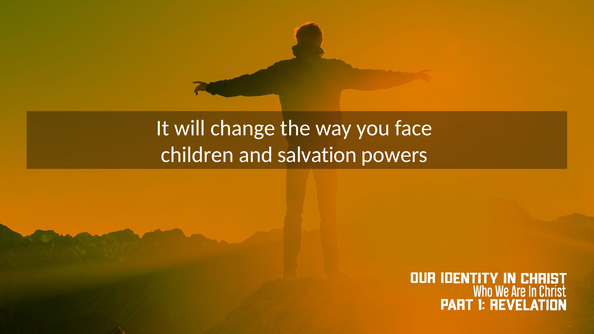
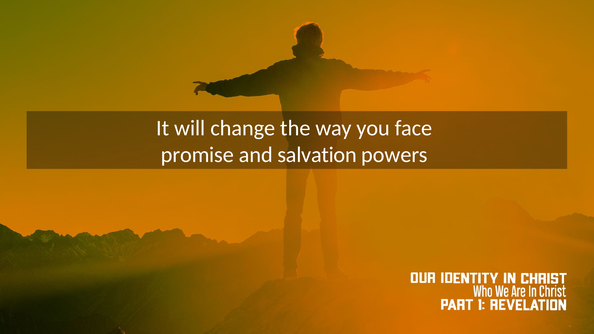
children: children -> promise (197, 155)
